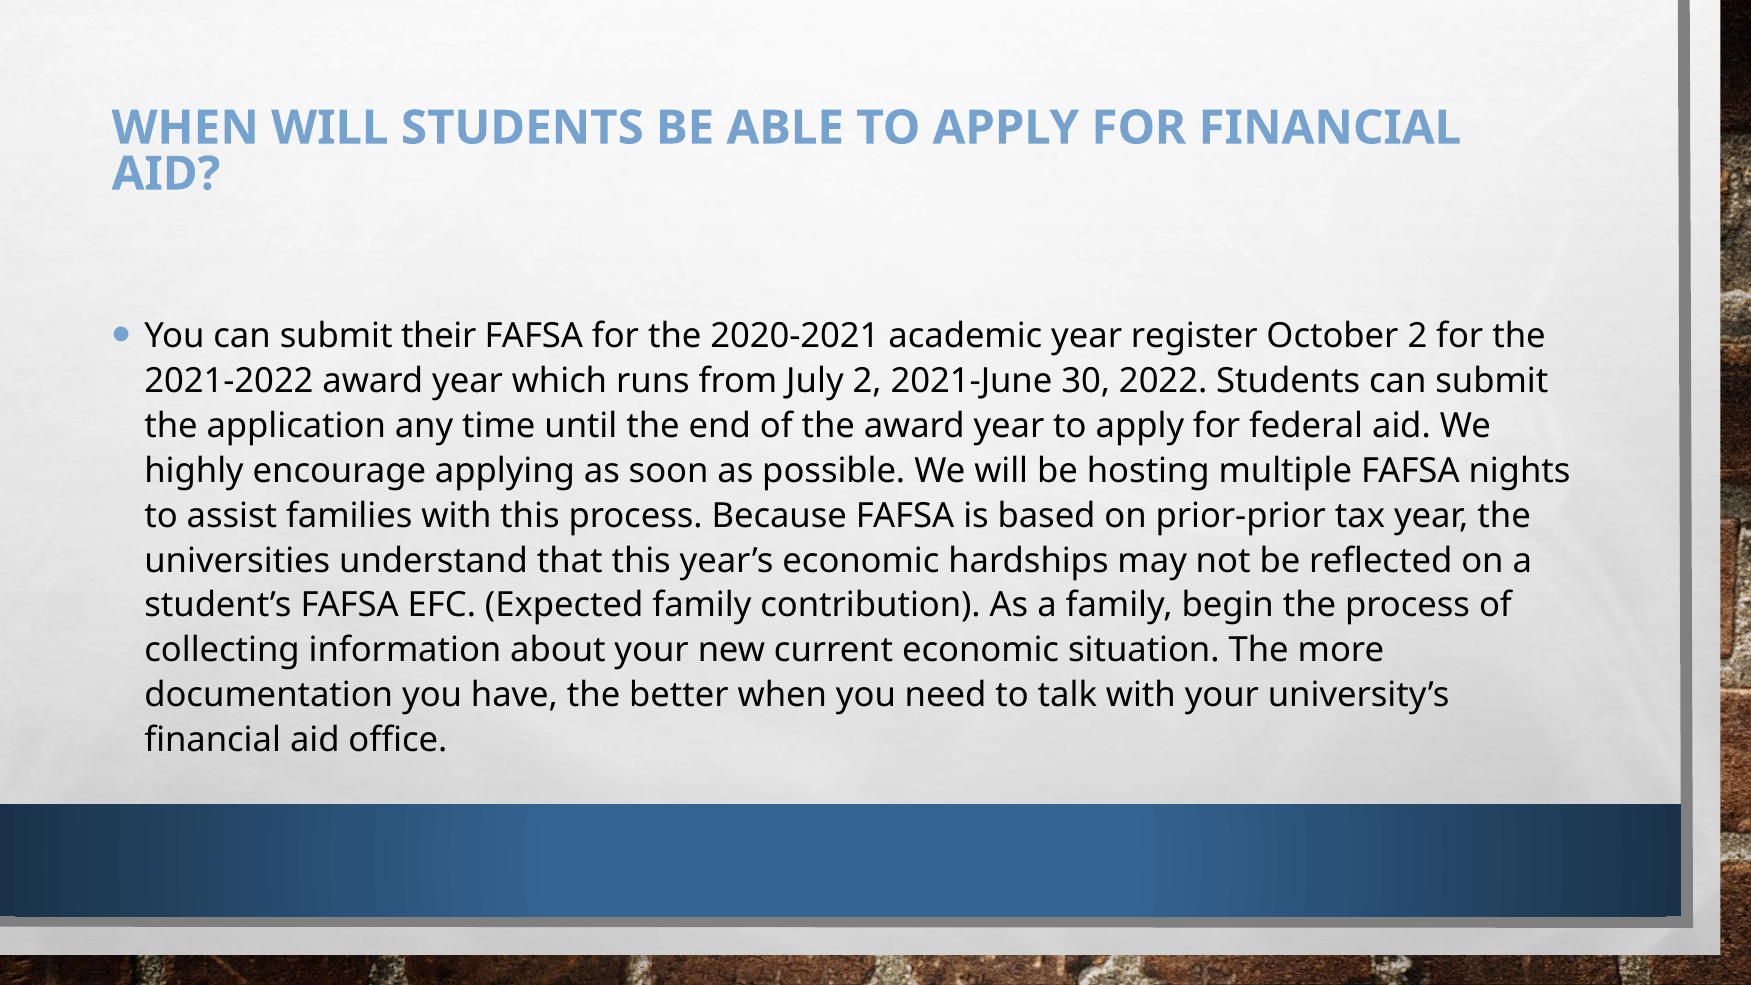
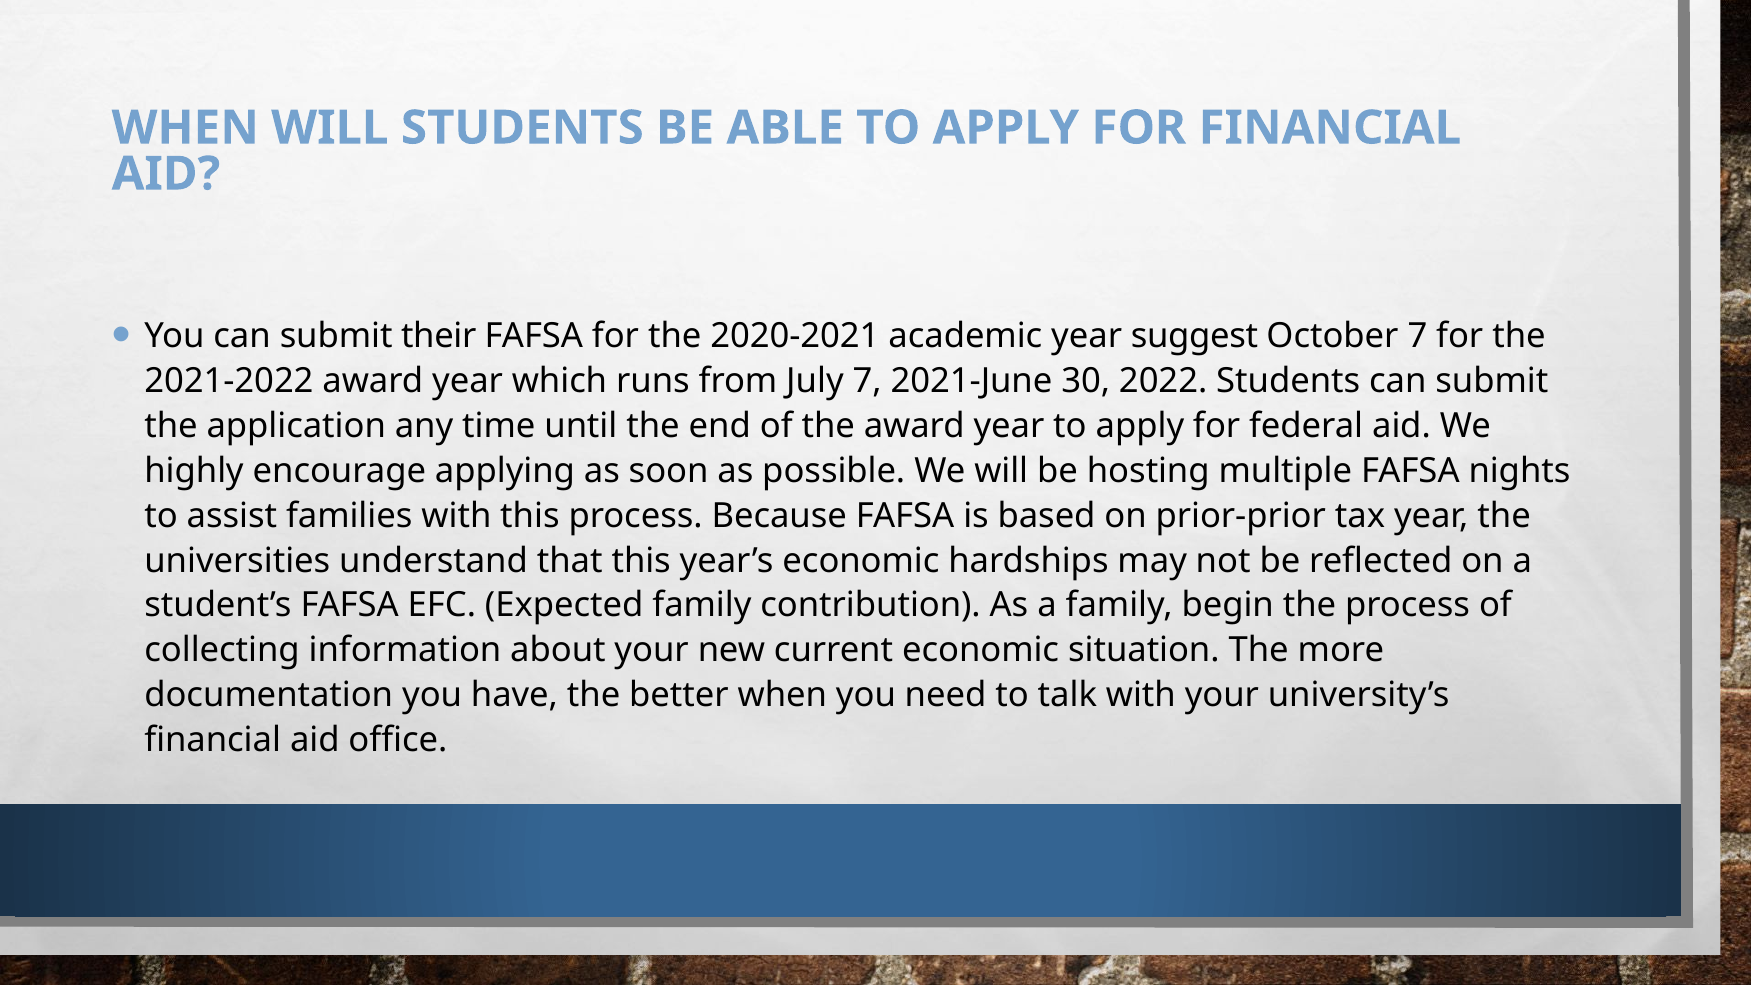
register: register -> suggest (1194, 336)
October 2: 2 -> 7 (1417, 336)
July 2: 2 -> 7 (867, 381)
